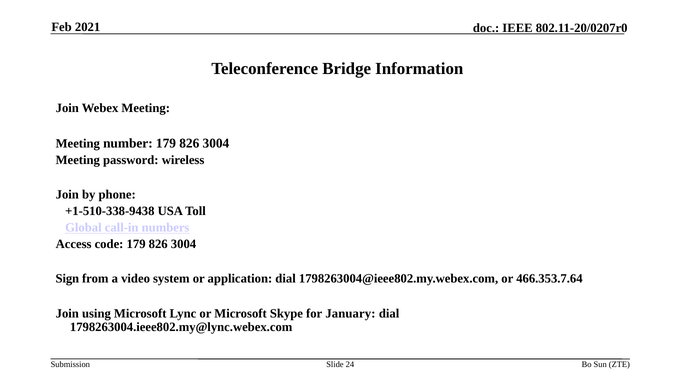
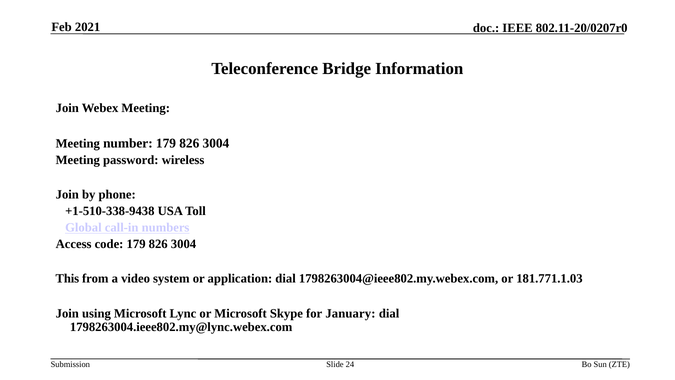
Sign: Sign -> This (67, 279)
466.353.7.64: 466.353.7.64 -> 181.771.1.03 (549, 279)
